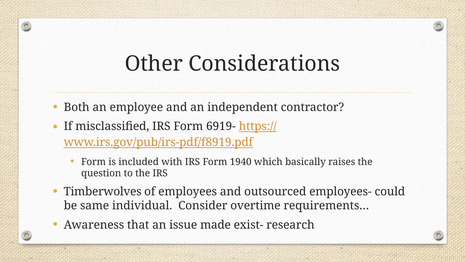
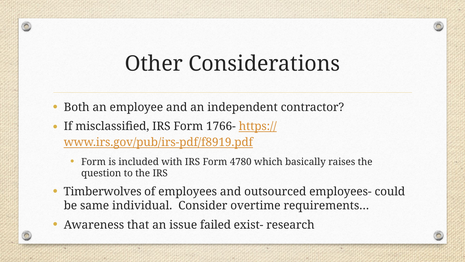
6919-: 6919- -> 1766- (221, 126)
1940: 1940 -> 4780 (241, 162)
made: made -> failed (215, 224)
